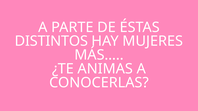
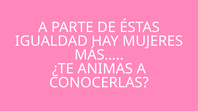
DISTINTOS: DISTINTOS -> IGUALDAD (51, 41)
